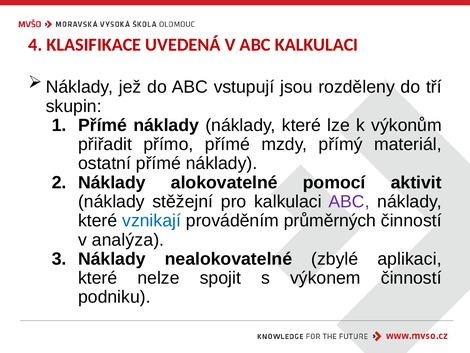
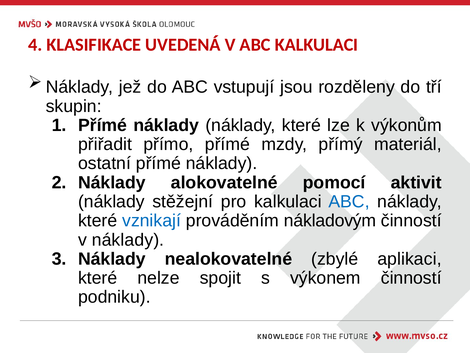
ABC colour: purple -> blue (349, 201)
průměrných: průměrných -> nákladovým (330, 220)
v analýza: analýza -> náklady (128, 240)
